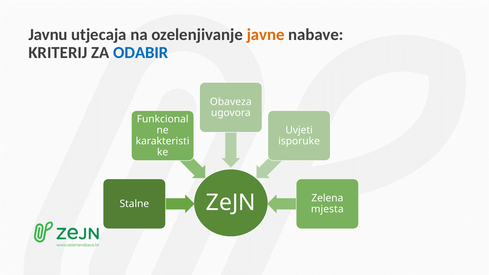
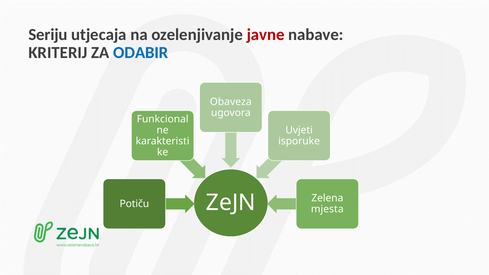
Javnu: Javnu -> Seriju (48, 34)
javne colour: orange -> red (266, 34)
Stalne: Stalne -> Potiču (134, 204)
